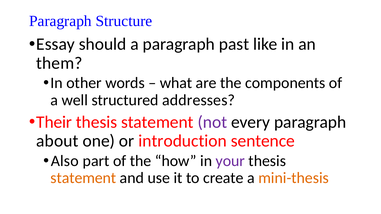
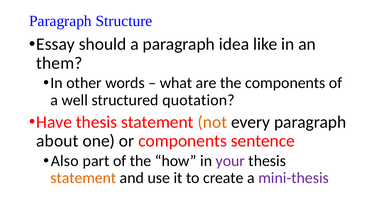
past: past -> idea (234, 44)
addresses: addresses -> quotation (199, 100)
Their: Their -> Have (54, 122)
not colour: purple -> orange (212, 122)
or introduction: introduction -> components (183, 141)
mini-thesis colour: orange -> purple (294, 178)
